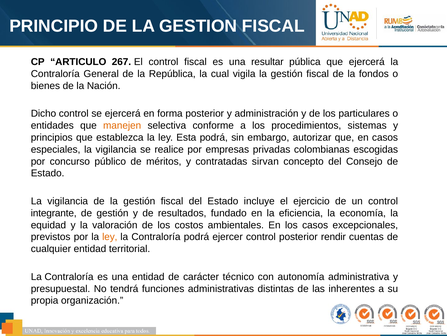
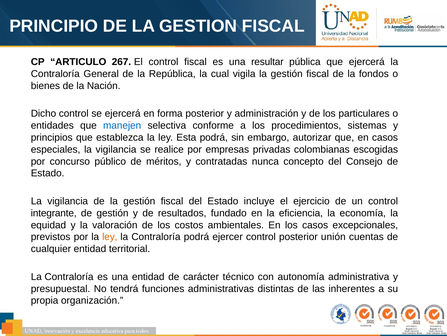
manejen colour: orange -> blue (122, 125)
sirvan: sirvan -> nunca (265, 161)
rendir: rendir -> unión (333, 236)
